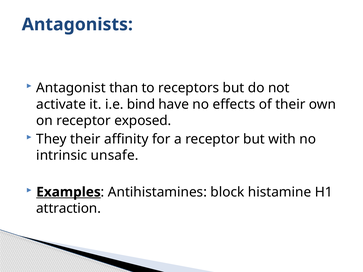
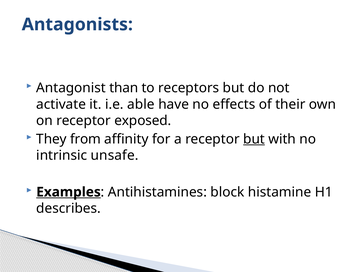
bind: bind -> able (141, 104)
They their: their -> from (85, 139)
but underline: none -> present (254, 139)
attraction: attraction -> describes (69, 209)
